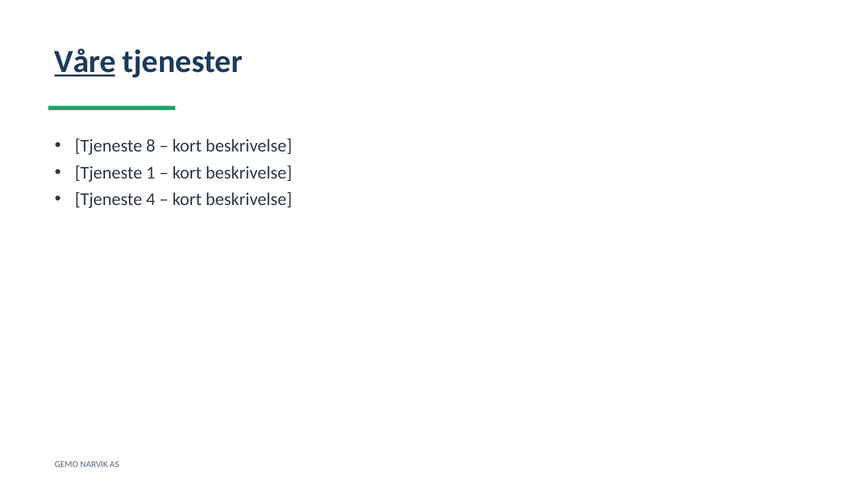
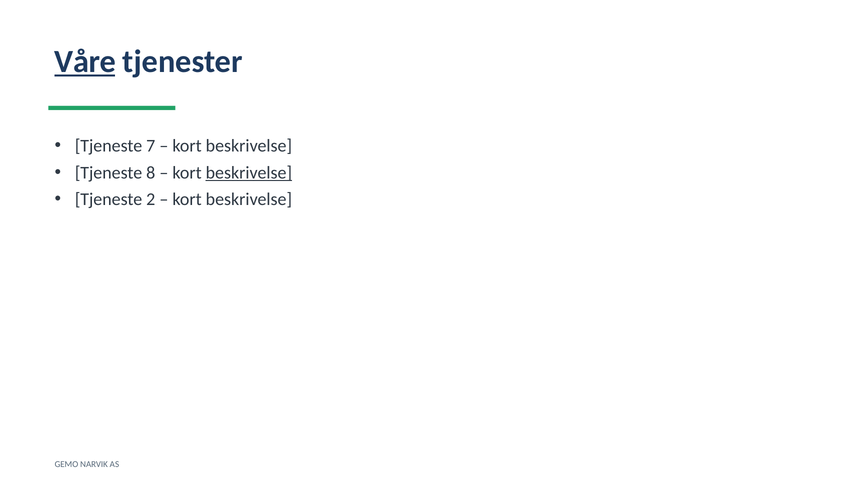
8: 8 -> 7 (151, 146)
1: 1 -> 8 (151, 173)
beskrivelse underline: none -> present (249, 173)
4: 4 -> 2 (151, 199)
